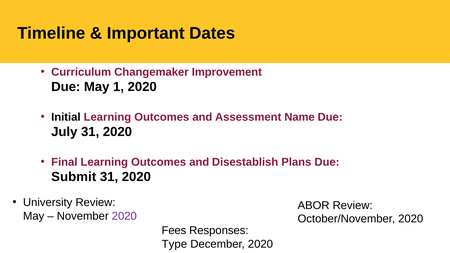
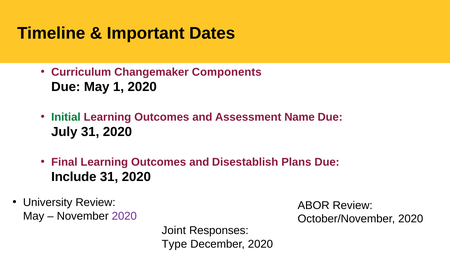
Improvement: Improvement -> Components (227, 72)
Initial colour: black -> green (66, 117)
Submit: Submit -> Include (74, 177)
Fees: Fees -> Joint (174, 231)
